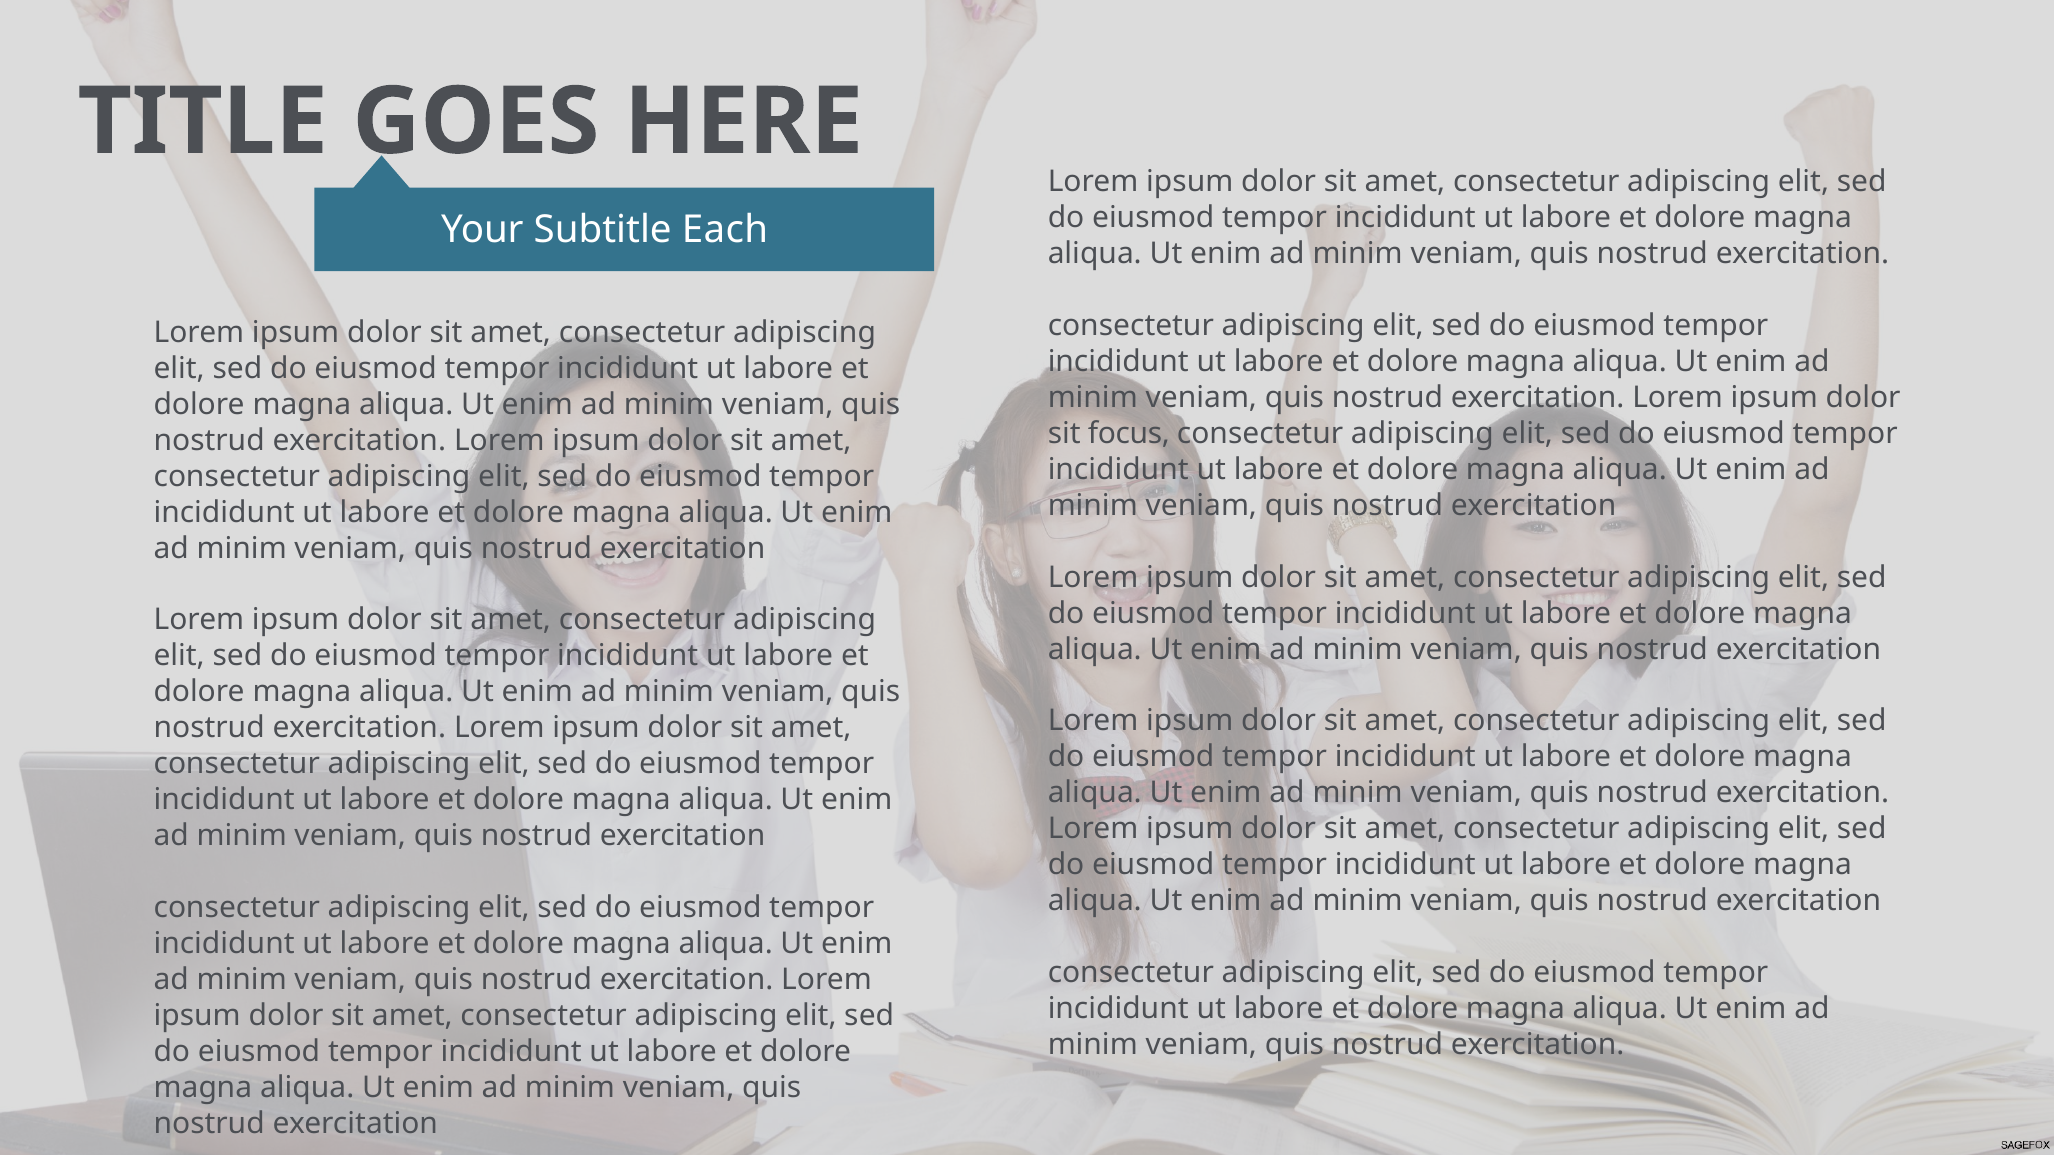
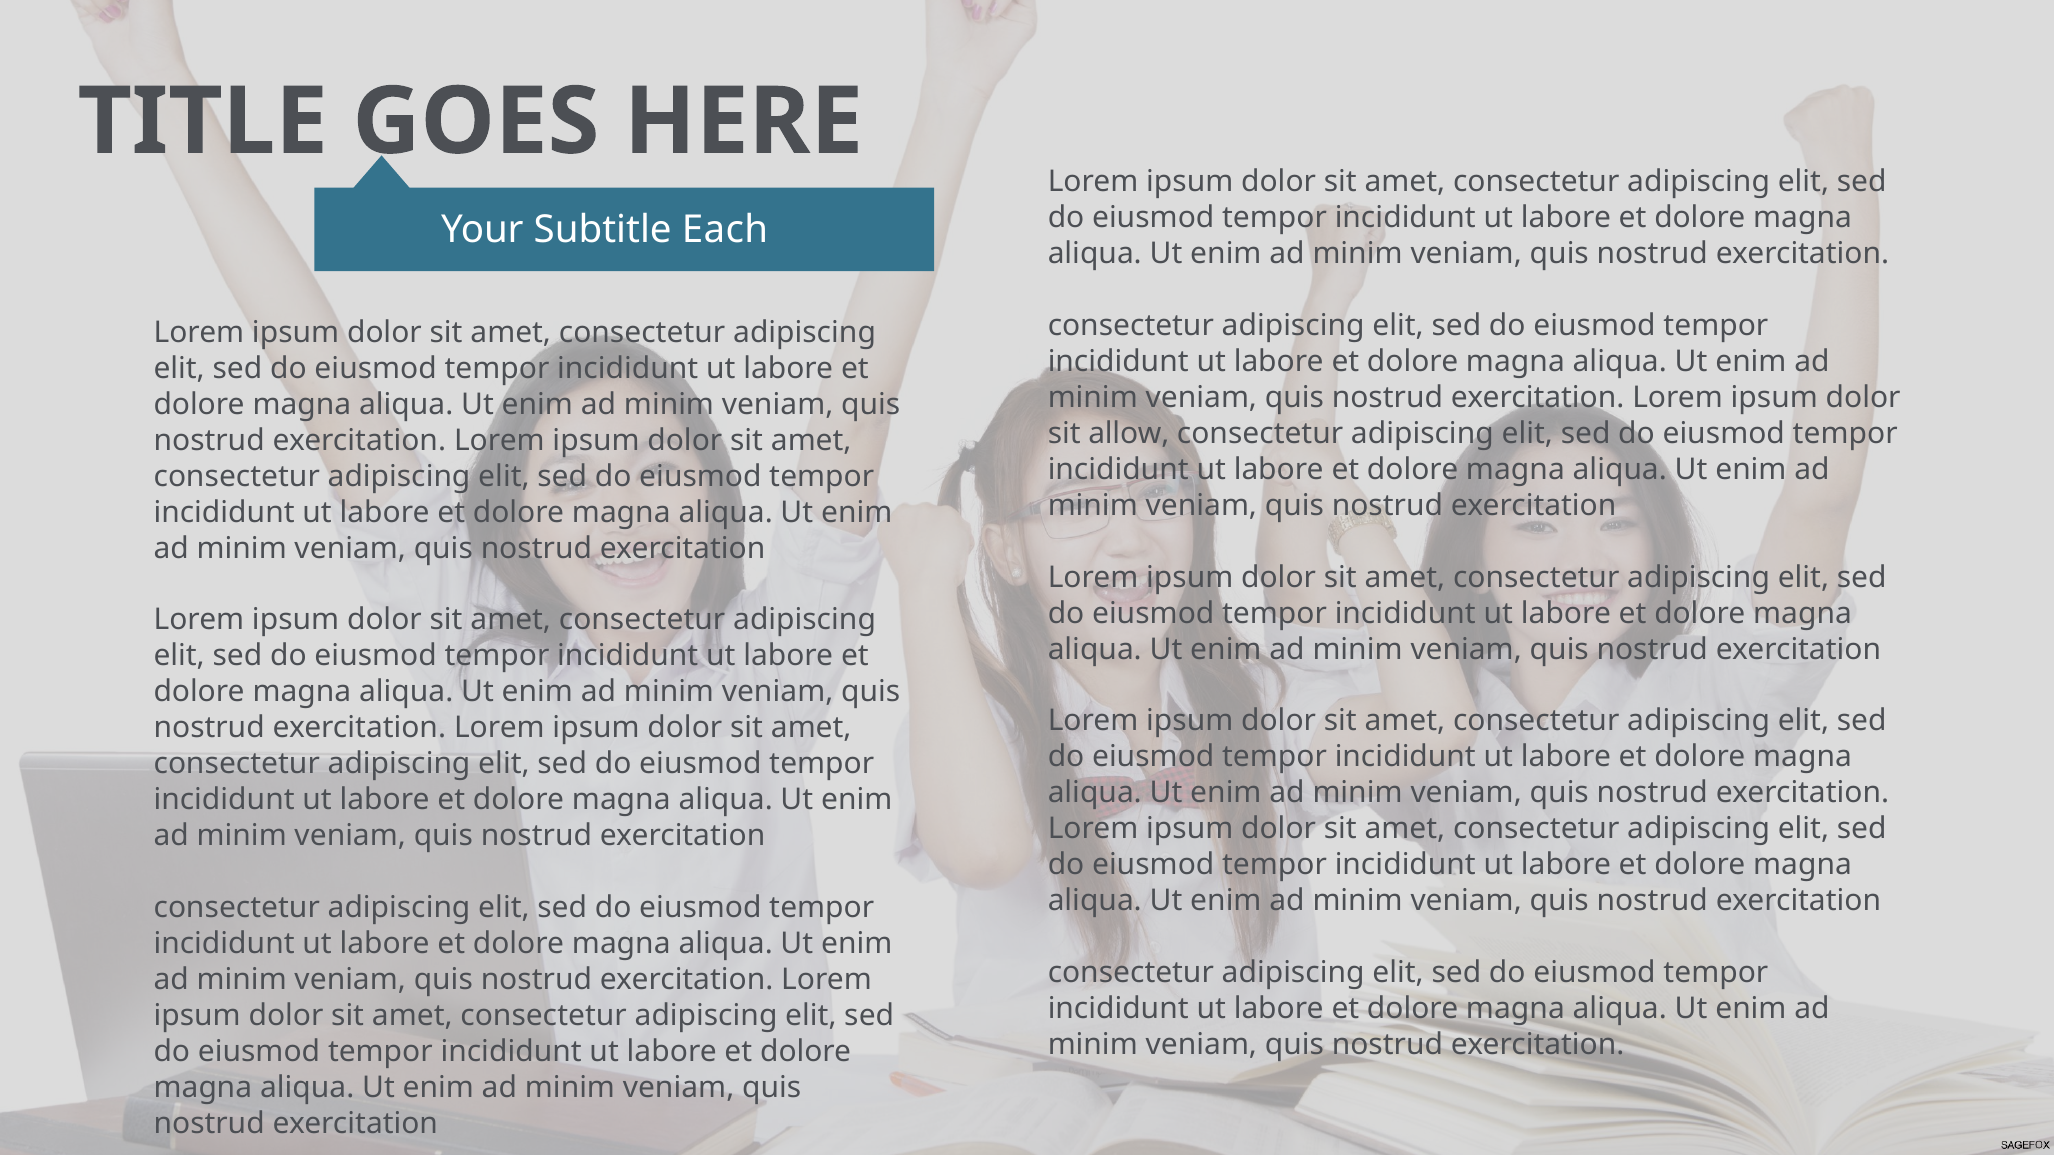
focus: focus -> allow (1129, 434)
